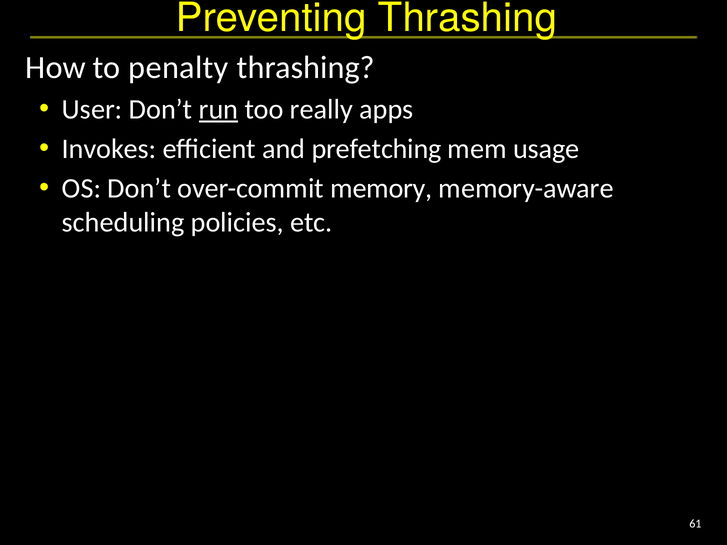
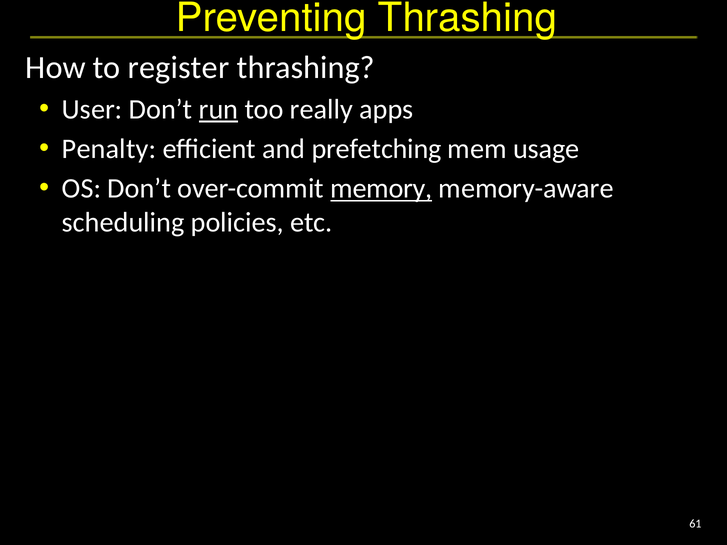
penalty: penalty -> register (179, 68)
Invokes: Invokes -> Penalty (109, 149)
memory underline: none -> present (381, 189)
